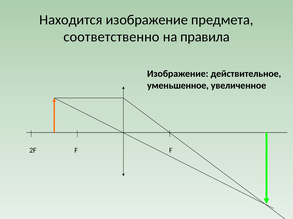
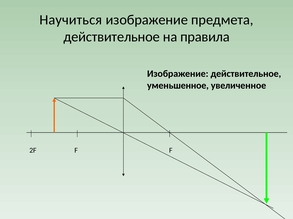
Находится: Находится -> Научиться (71, 20)
соответственно: соответственно -> действительное (112, 37)
